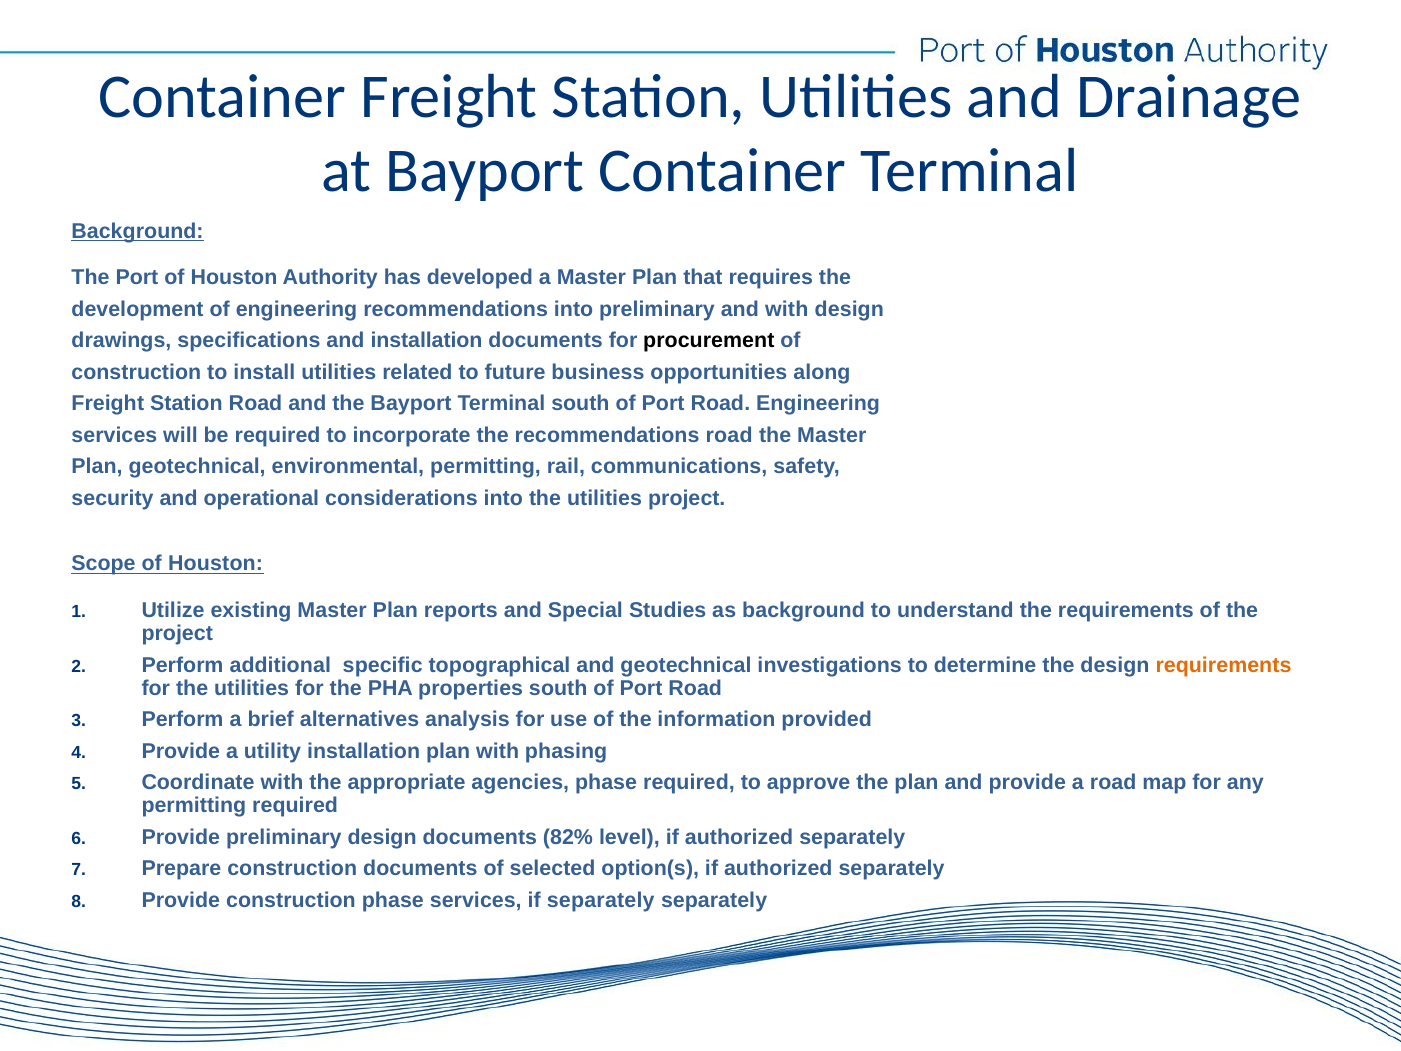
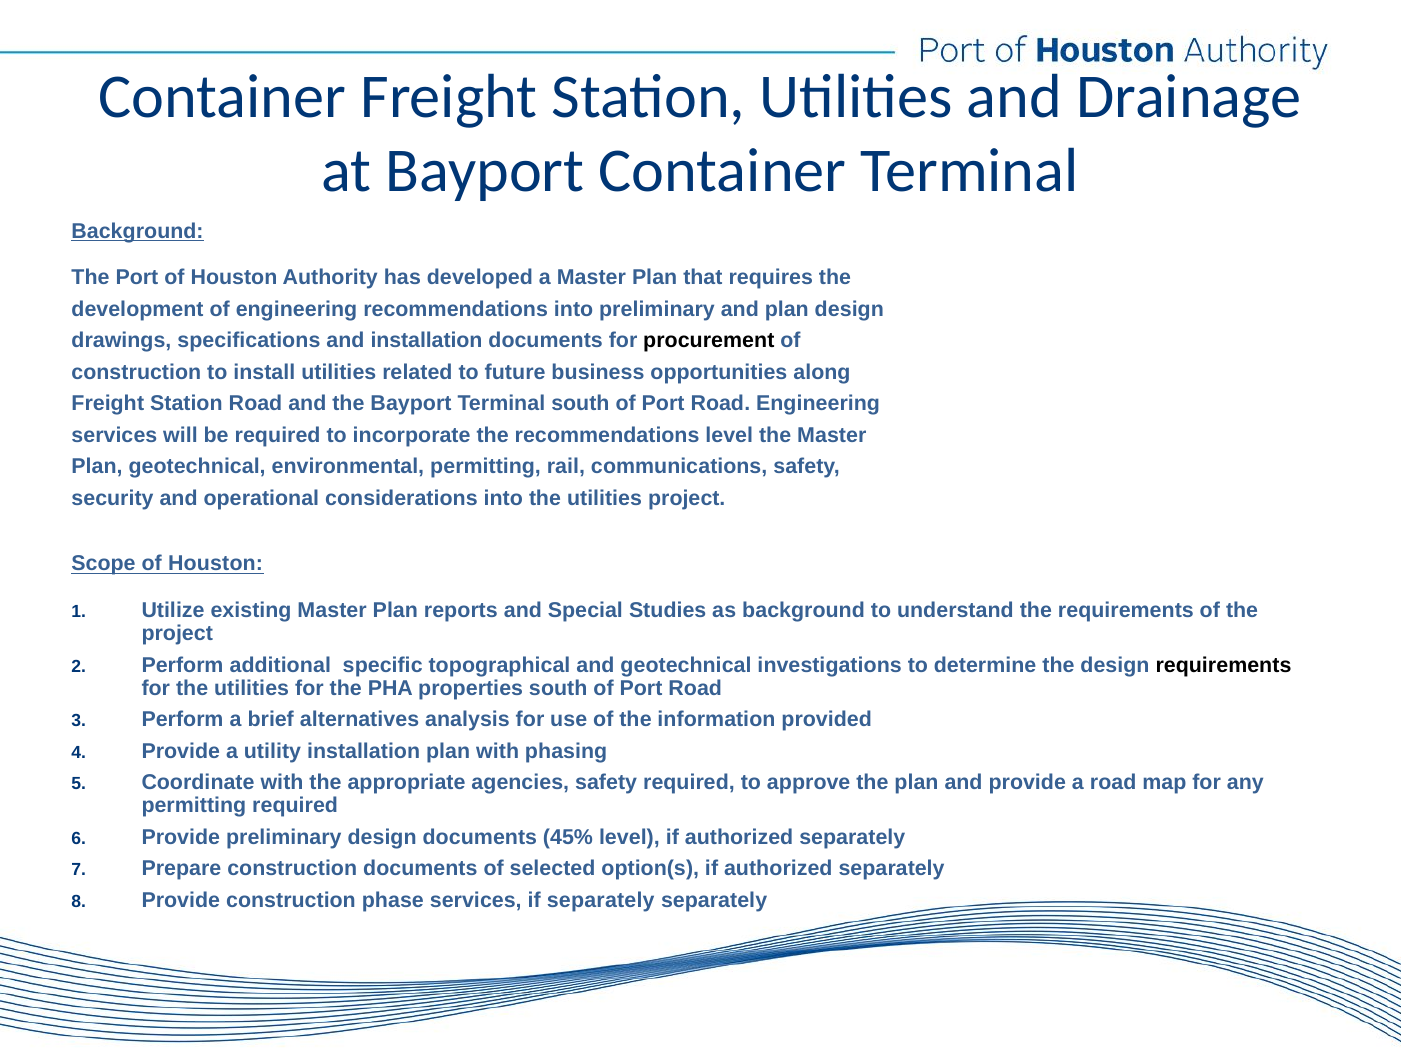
and with: with -> plan (787, 309)
recommendations road: road -> level (729, 435)
requirements colour: orange -> black (1223, 665)
agencies phase: phase -> safety (606, 782)
82%: 82% -> 45% (568, 837)
